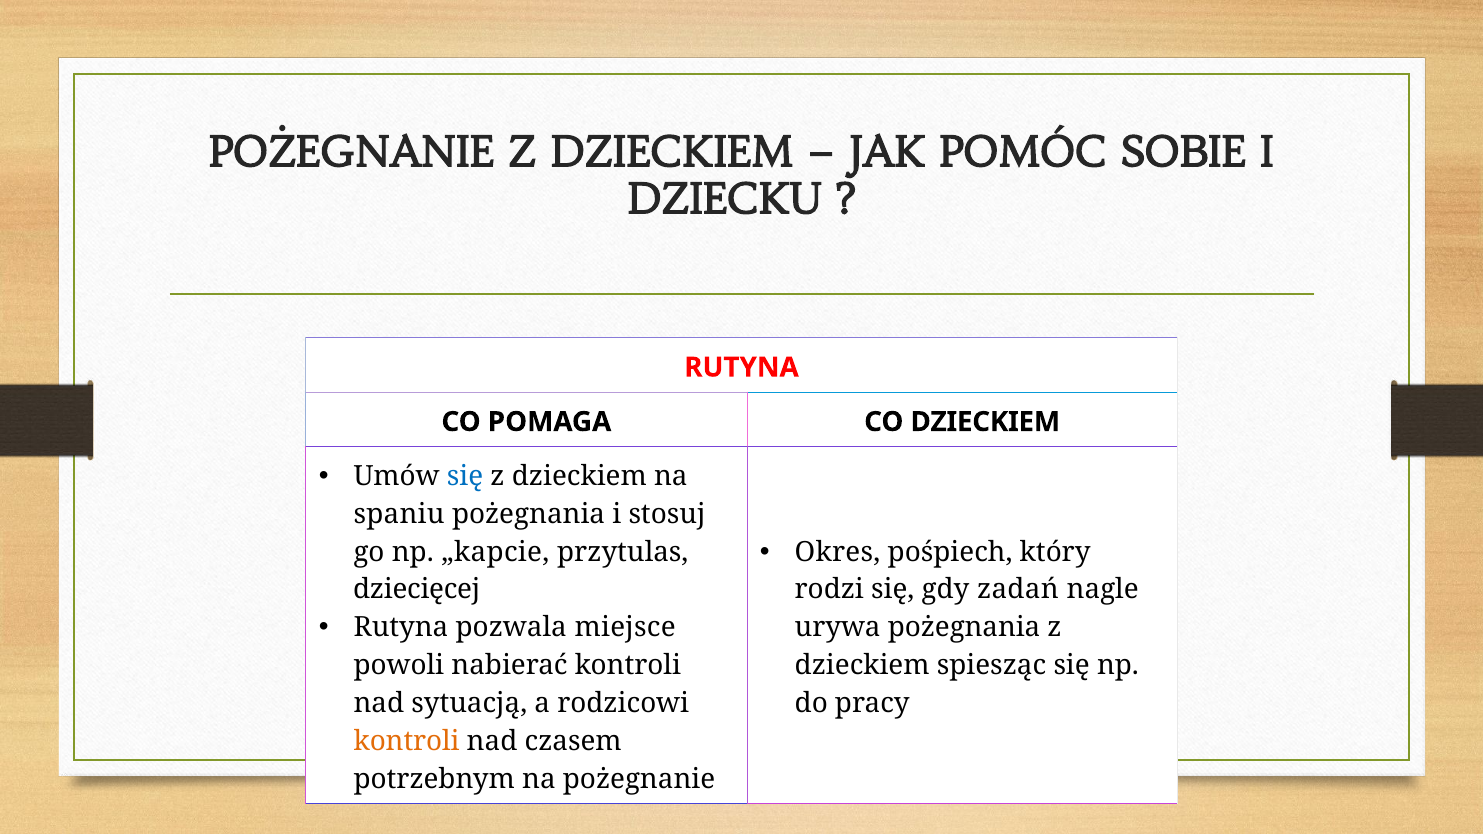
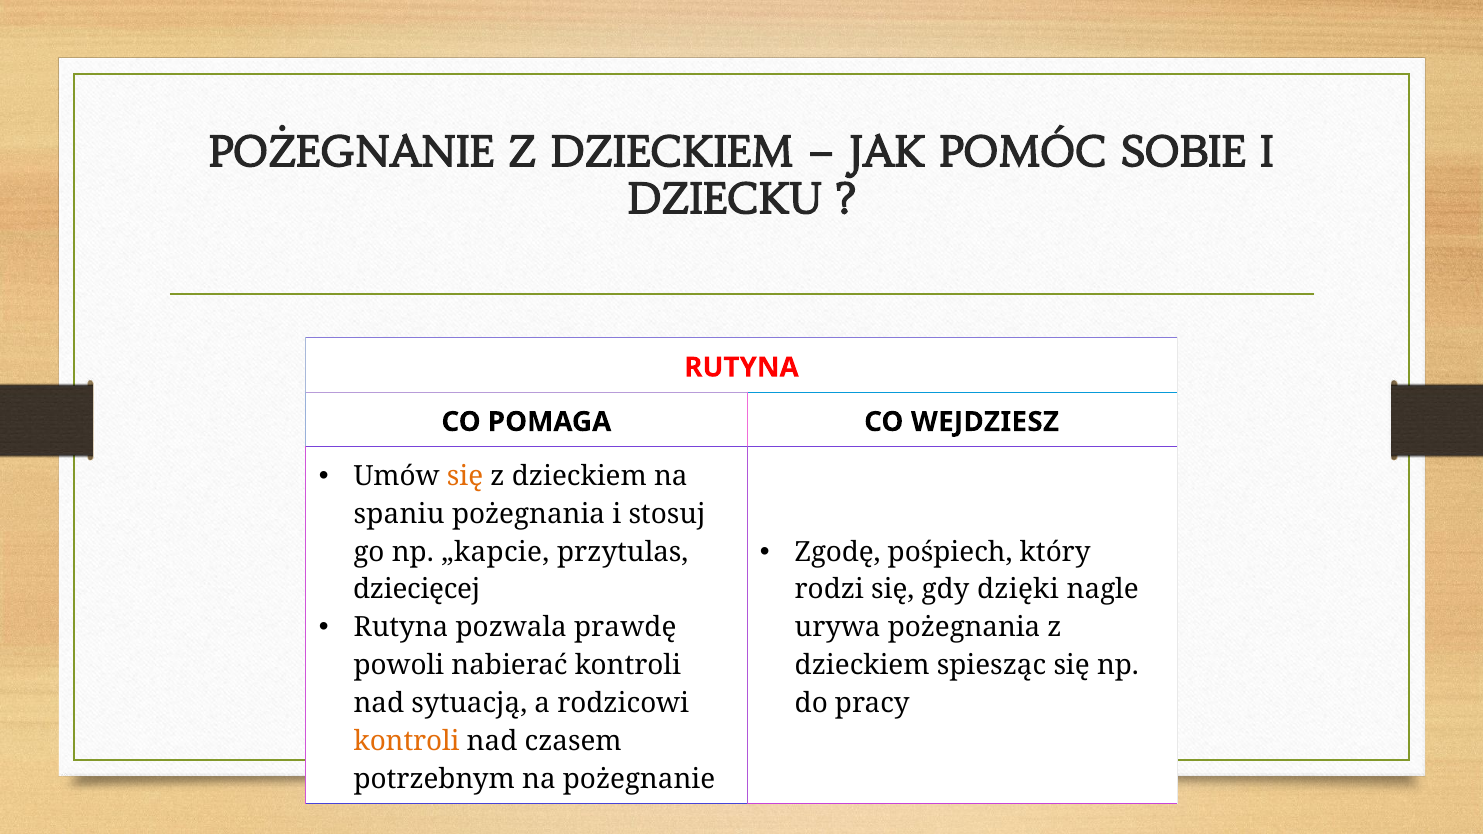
CO DZIECKIEM: DZIECKIEM -> WEJDZIESZ (985, 422)
się colour: blue -> orange (465, 476)
Okres: Okres -> Zgodę (838, 552)
zadań: zadań -> dzięki (1018, 590)
miejsce: miejsce -> prawdę (625, 628)
